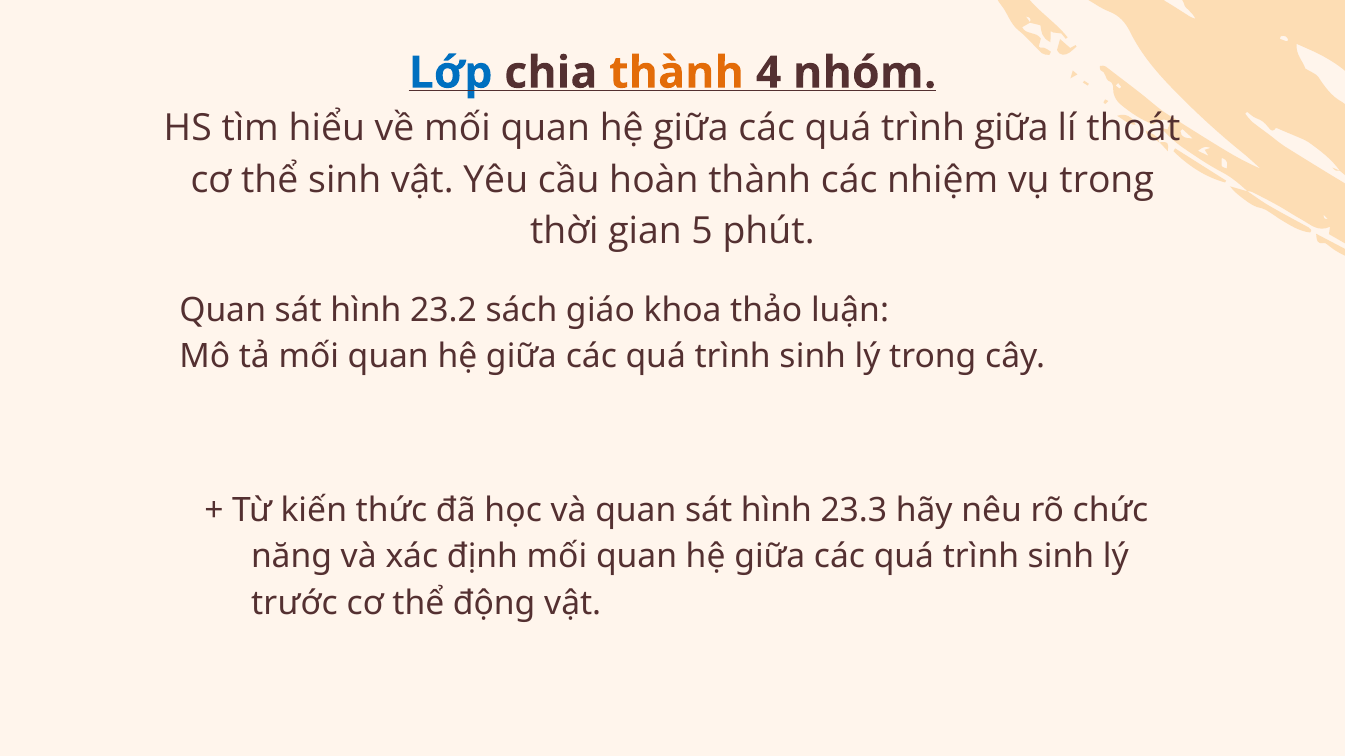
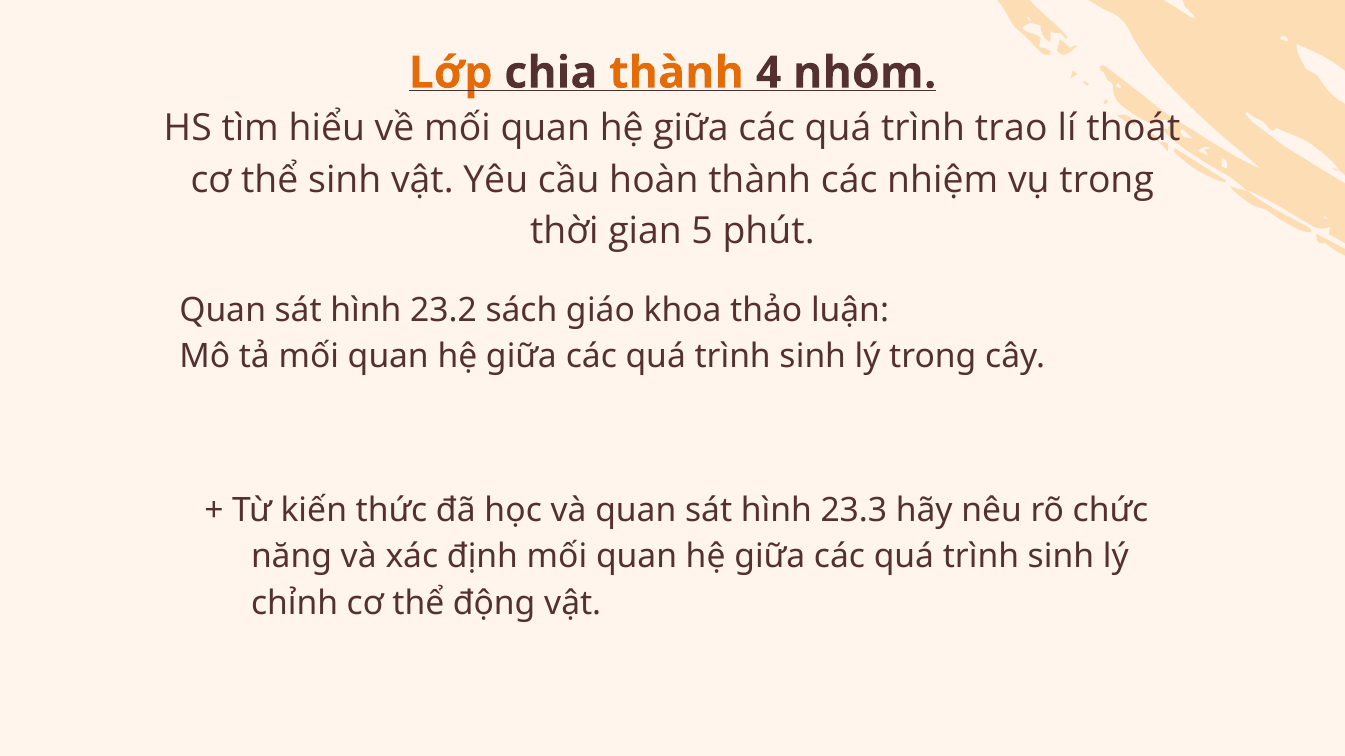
Lớp colour: blue -> orange (451, 73)
trình giữa: giữa -> trao (1011, 129)
trước: trước -> chỉnh (295, 604)
